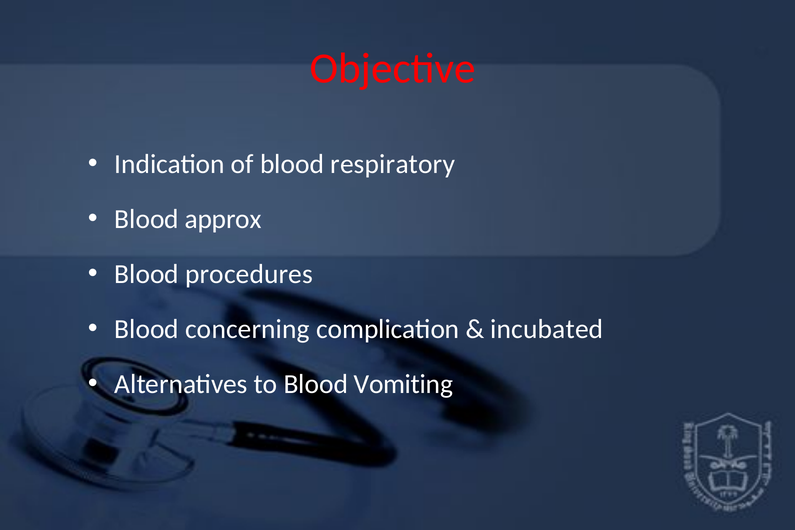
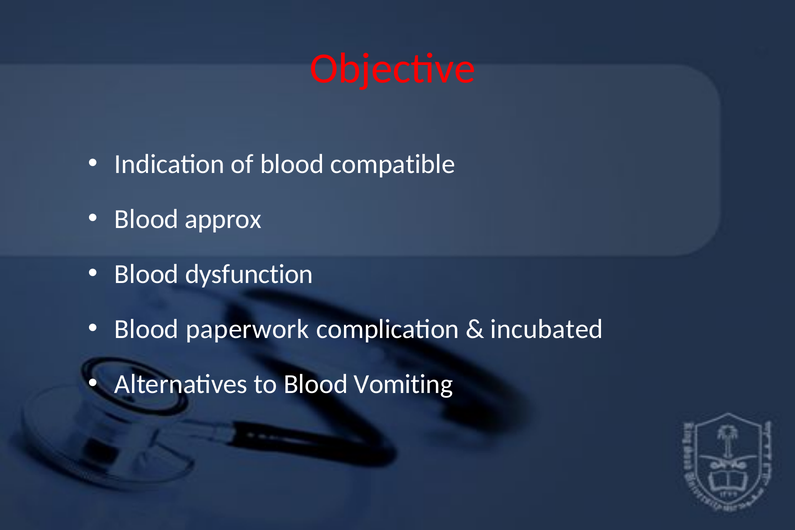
respiratory: respiratory -> compatible (393, 164)
procedures: procedures -> dysfunction (249, 274)
concerning: concerning -> paperwork (247, 329)
